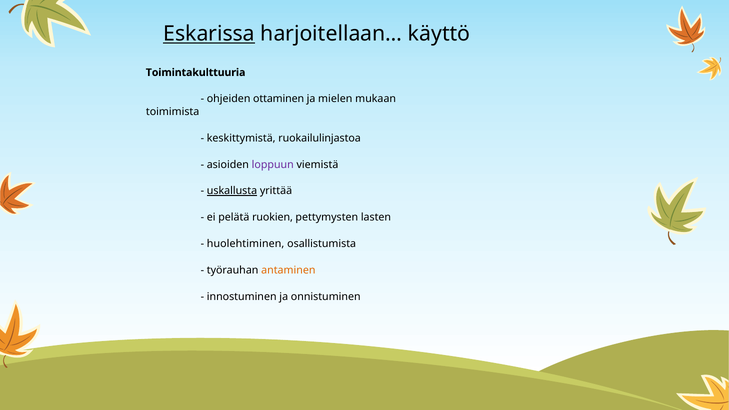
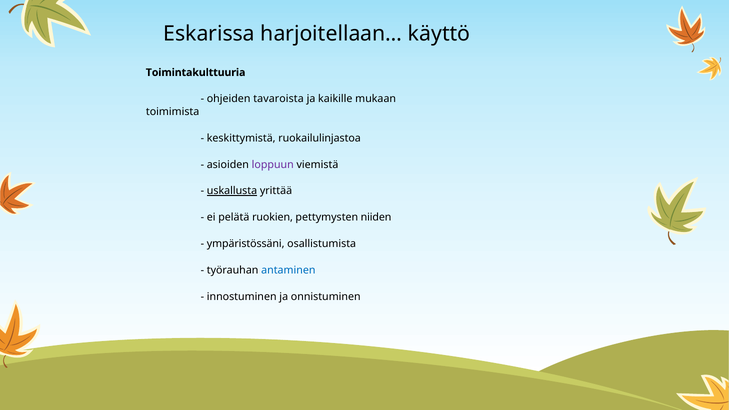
Eskarissa underline: present -> none (209, 34)
ottaminen: ottaminen -> tavaroista (279, 99)
mielen: mielen -> kaikille (335, 99)
lasten: lasten -> niiden (376, 217)
huolehtiminen: huolehtiminen -> ympäristössäni (246, 244)
antaminen colour: orange -> blue (288, 270)
